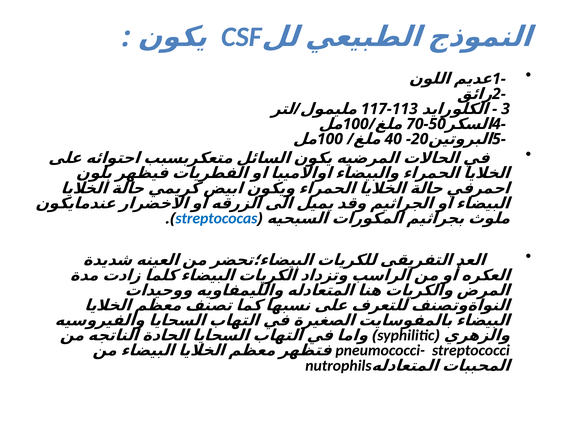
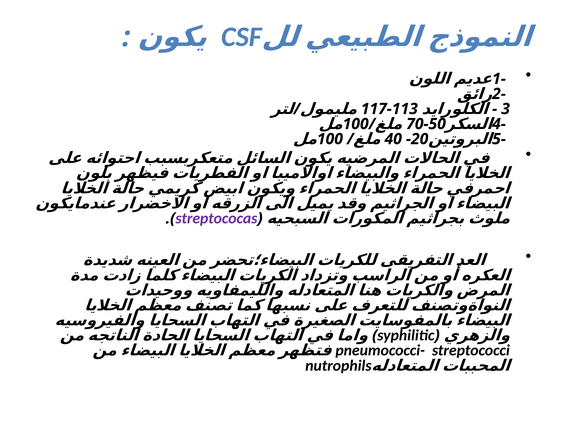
streptococas colour: blue -> purple (216, 219)
